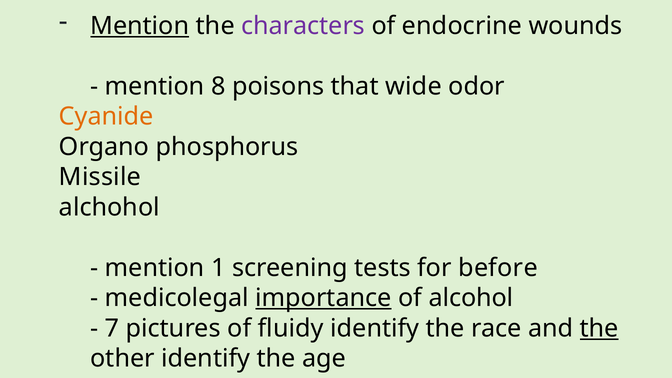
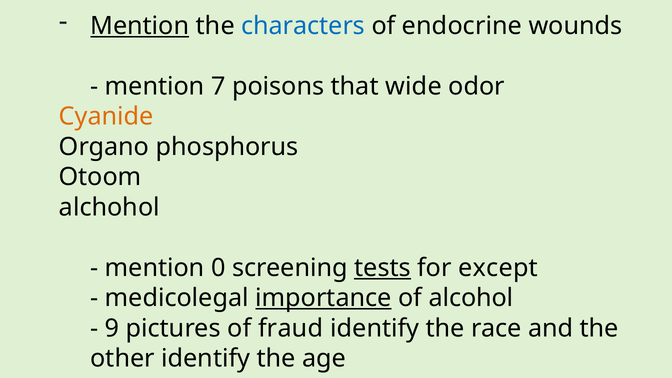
characters colour: purple -> blue (303, 26)
8: 8 -> 7 (218, 86)
Missile: Missile -> Otoom (100, 177)
1: 1 -> 0 (218, 268)
tests underline: none -> present (382, 268)
before: before -> except (498, 268)
7: 7 -> 9 (112, 328)
fluidy: fluidy -> fraud (291, 328)
the underline: present -> none (599, 328)
